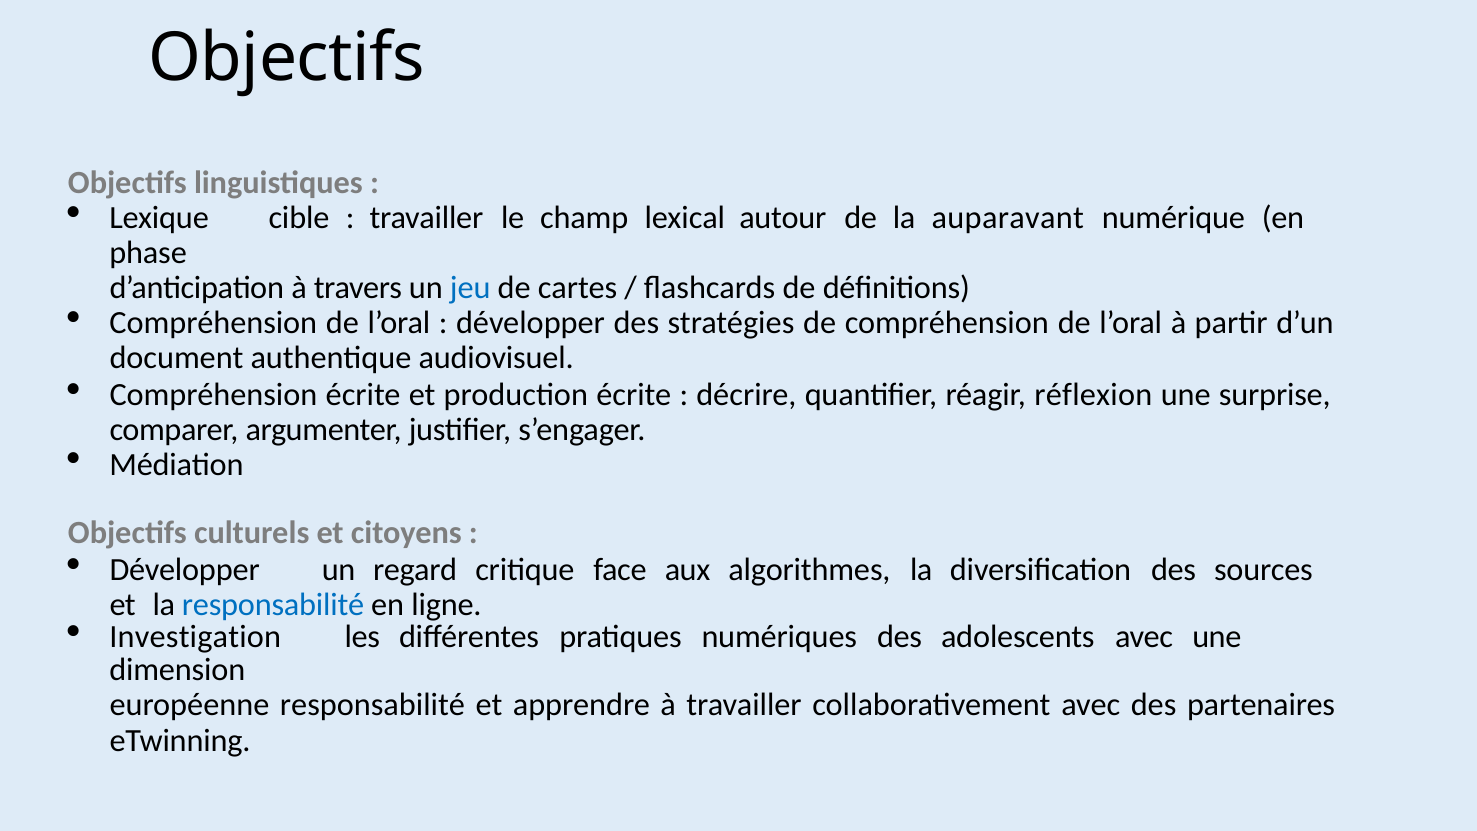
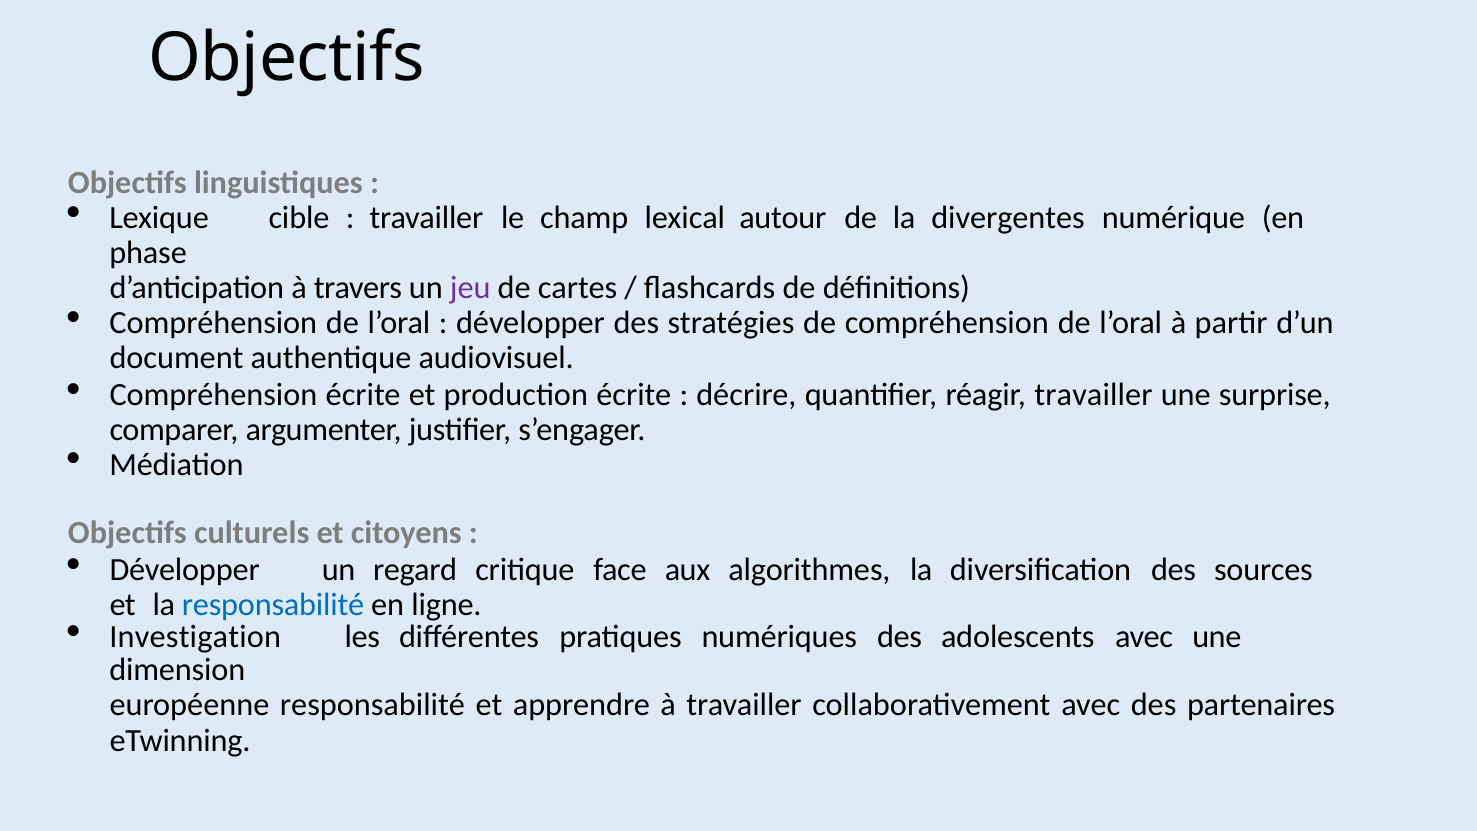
auparavant: auparavant -> divergentes (1008, 218)
jeu colour: blue -> purple (470, 288)
réagir réflexion: réflexion -> travailler (1093, 395)
